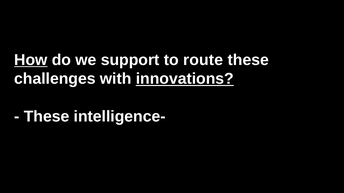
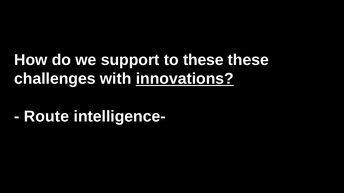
How underline: present -> none (31, 60)
to route: route -> these (203, 60)
These: These -> Route (46, 117)
